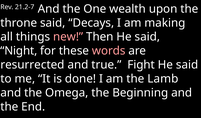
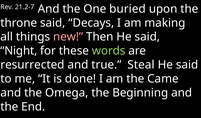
wealth: wealth -> buried (128, 9)
words colour: pink -> light green (109, 51)
Fight: Fight -> Steal (141, 65)
Lamb: Lamb -> Came (163, 79)
